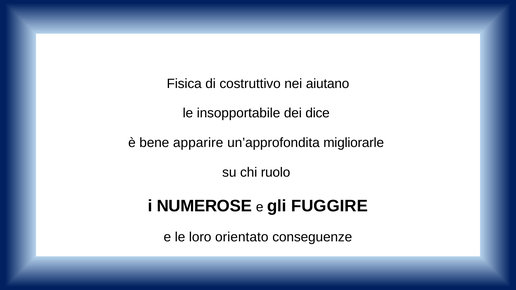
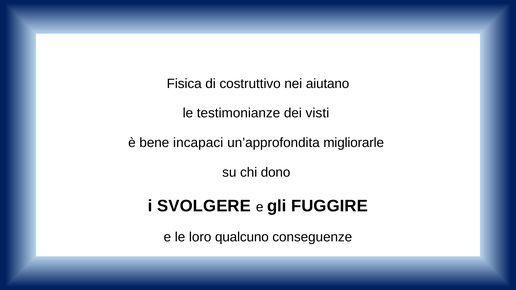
insopportabile: insopportabile -> testimonianze (239, 113)
dice: dice -> visti (317, 113)
apparire: apparire -> incapaci (198, 143)
ruolo: ruolo -> dono (276, 172)
NUMEROSE: NUMEROSE -> SVOLGERE (204, 206)
orientato: orientato -> qualcuno (242, 237)
